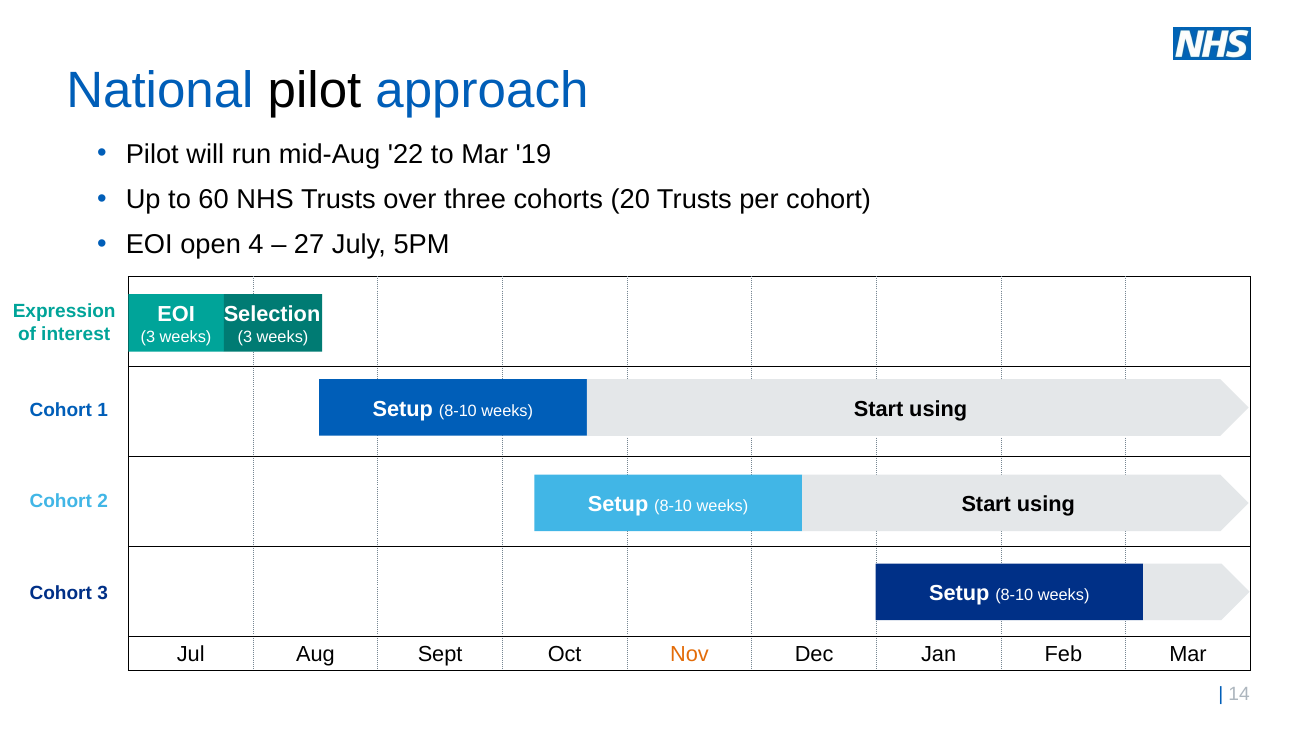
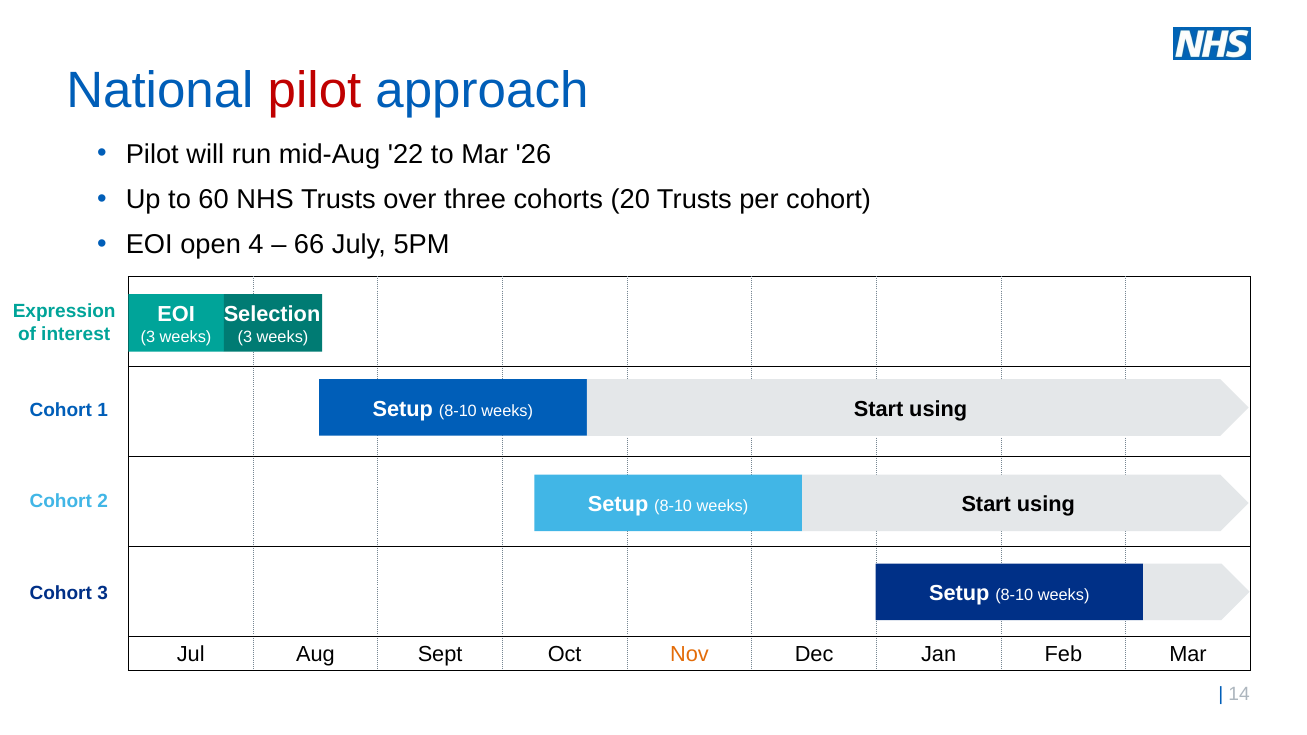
pilot colour: black -> red (315, 91)
19: 19 -> 26 (534, 154)
27: 27 -> 66 (309, 245)
